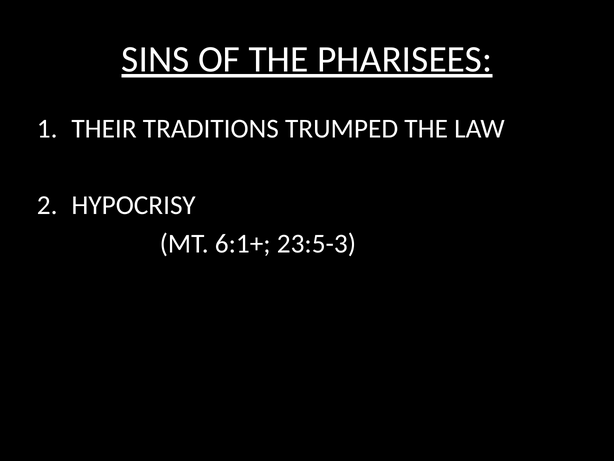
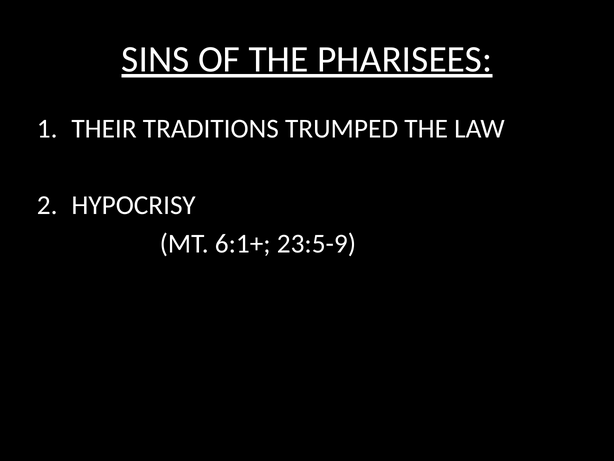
23:5-3: 23:5-3 -> 23:5-9 (316, 243)
